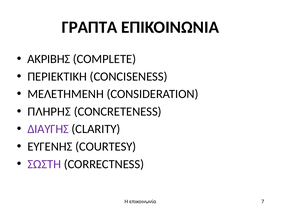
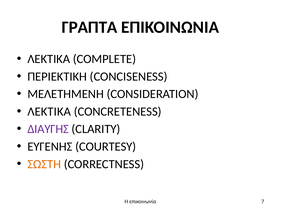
ΑΚΡΙΒΗΣ: ΑΚΡΙΒΗΣ -> ΛΕΚΤΙΚΑ (49, 59)
ΠΛΗΡΗΣ: ΠΛΗΡΗΣ -> ΛΕΚΤΙΚΑ (49, 111)
ΣΩΣΤΗ colour: purple -> orange (44, 164)
